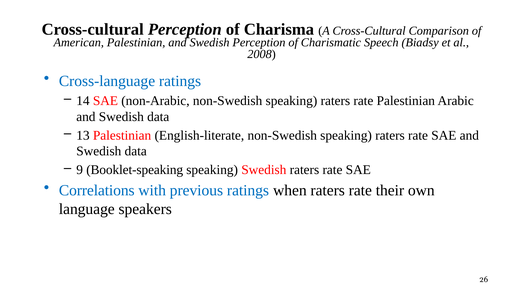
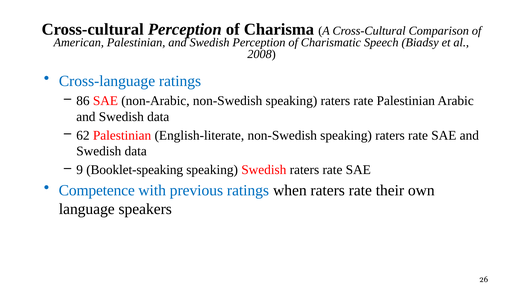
14: 14 -> 86 (83, 101)
13: 13 -> 62 (83, 135)
Correlations: Correlations -> Competence (97, 191)
